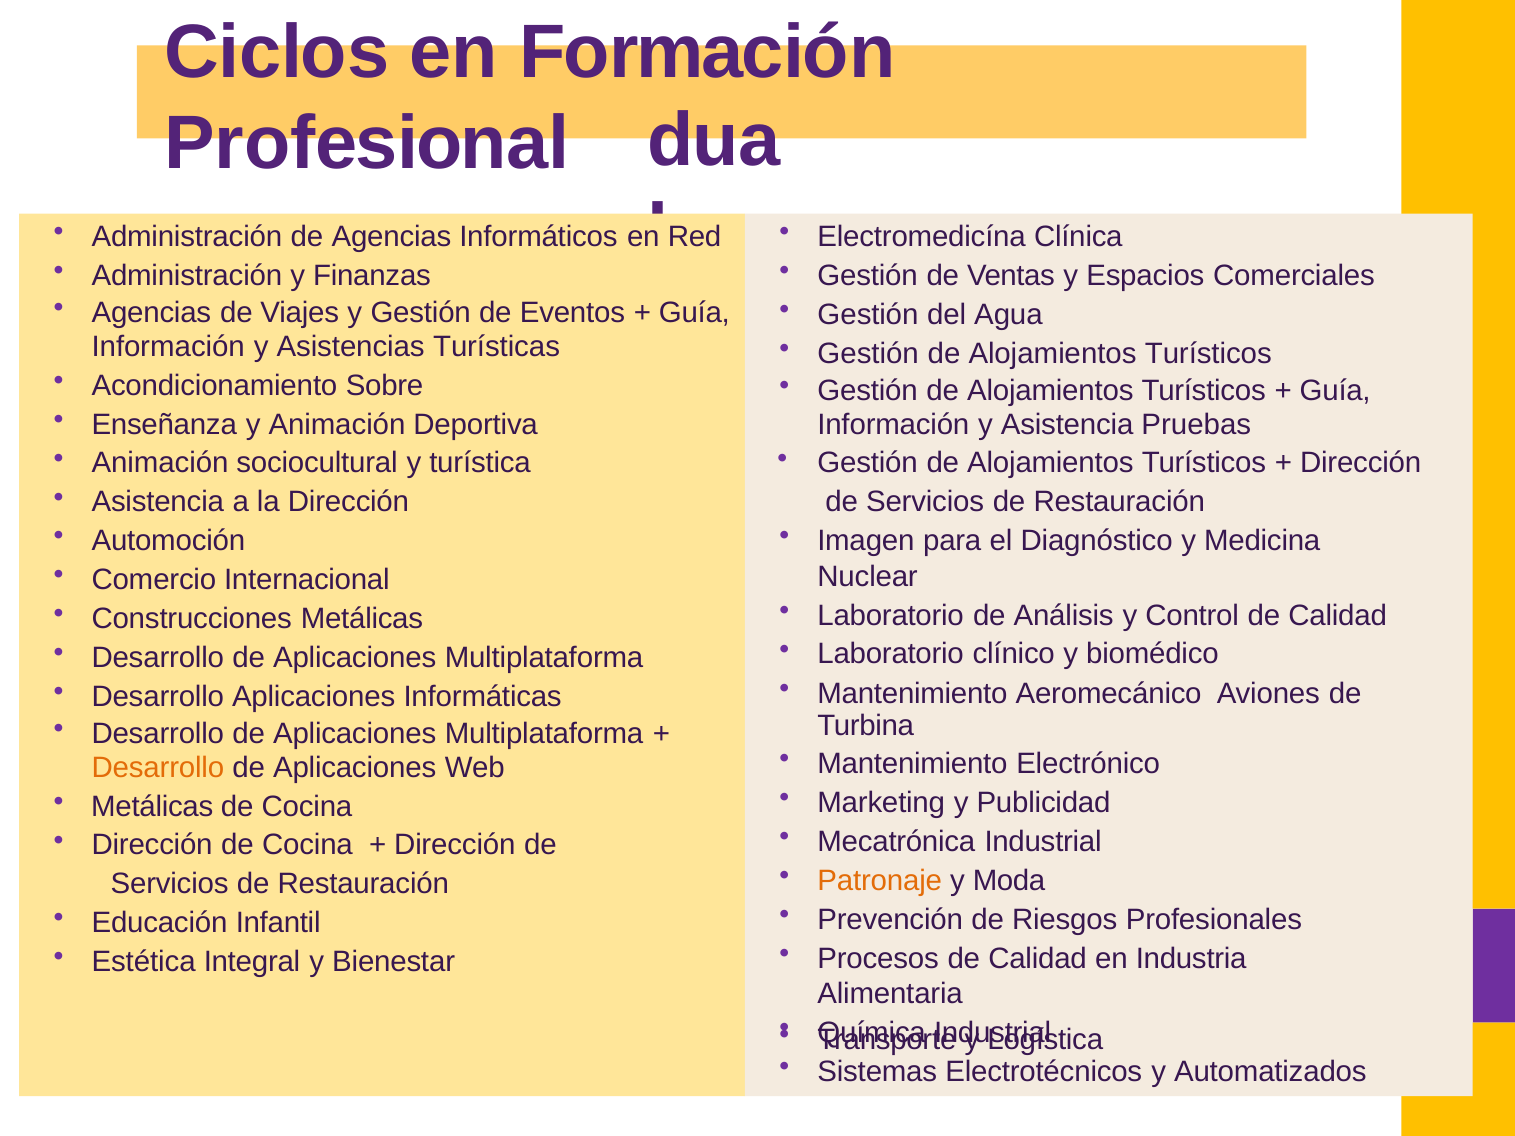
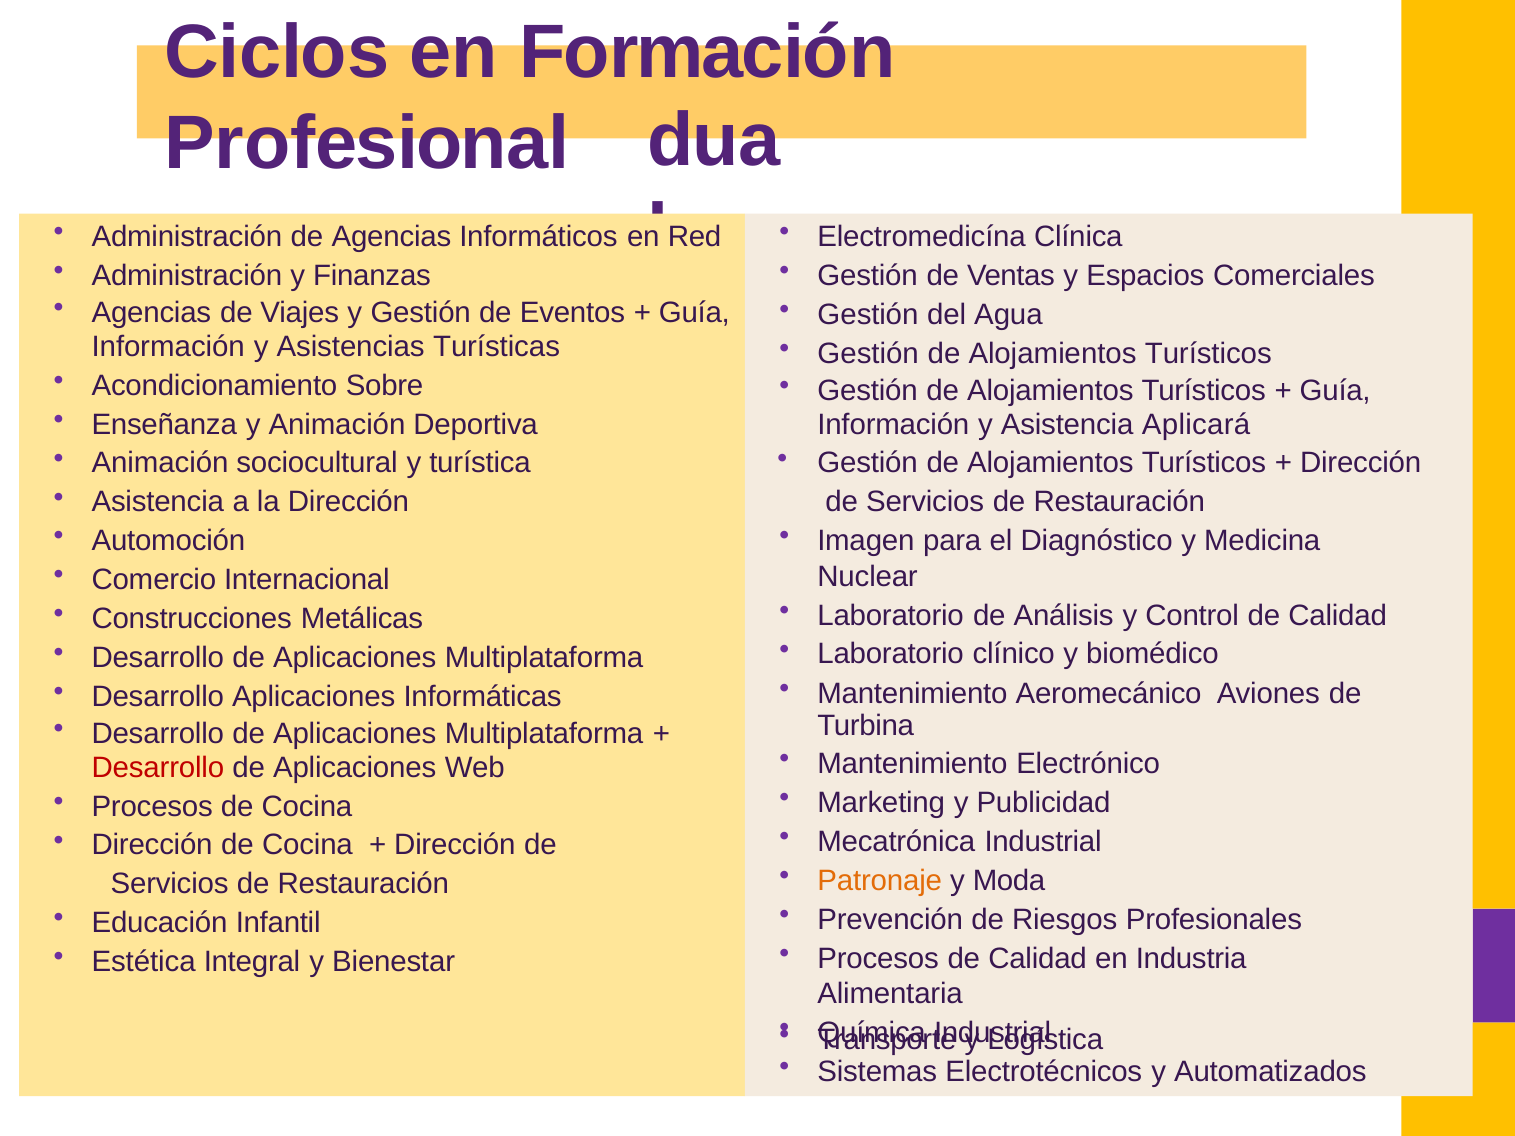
Pruebas: Pruebas -> Aplicará (1196, 424)
Desarrollo colour: orange -> red (158, 768)
Metálicas: Metálicas -> Procesos (152, 806)
